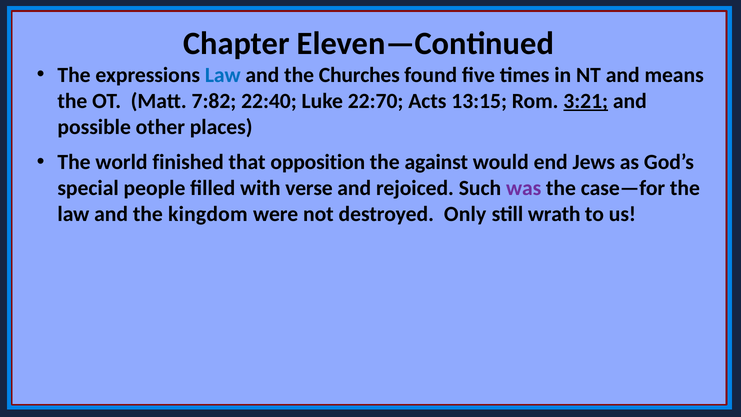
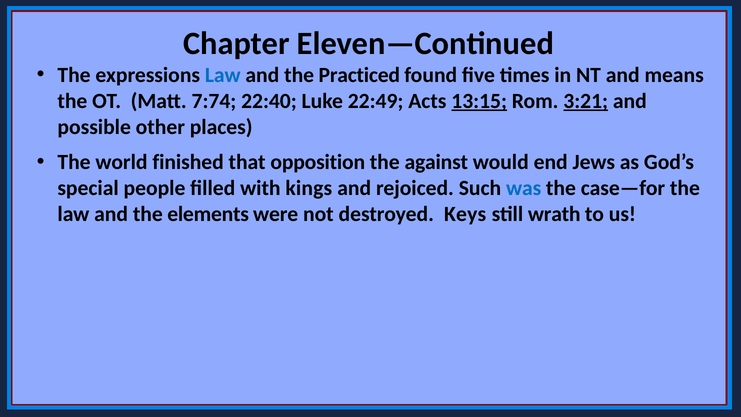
Churches: Churches -> Practiced (359, 75)
7:82: 7:82 -> 7:74 (214, 101)
22:70: 22:70 -> 22:49 (376, 101)
13:15 underline: none -> present (479, 101)
verse: verse -> kings (309, 188)
was colour: purple -> blue (524, 188)
kingdom: kingdom -> elements (208, 214)
Only: Only -> Keys (465, 214)
